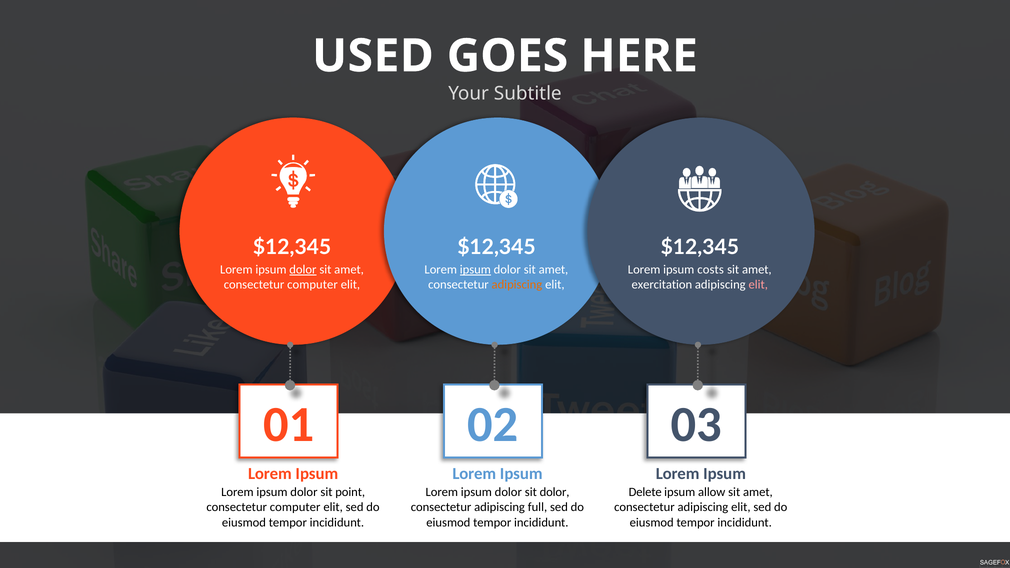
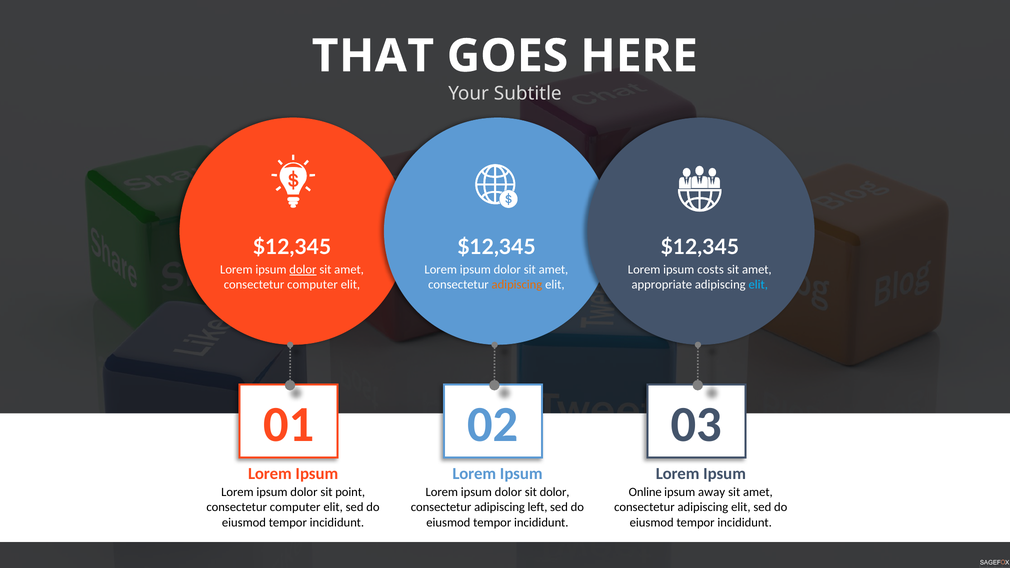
USED: USED -> THAT (373, 56)
ipsum underline: present -> none (475, 270)
exercitation: exercitation -> appropriate (662, 285)
elit colour: pink -> light blue (758, 285)
Delete: Delete -> Online (645, 492)
allow: allow -> away (712, 492)
full: full -> left (538, 507)
